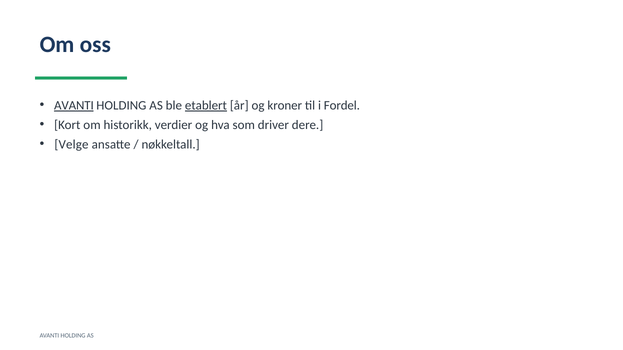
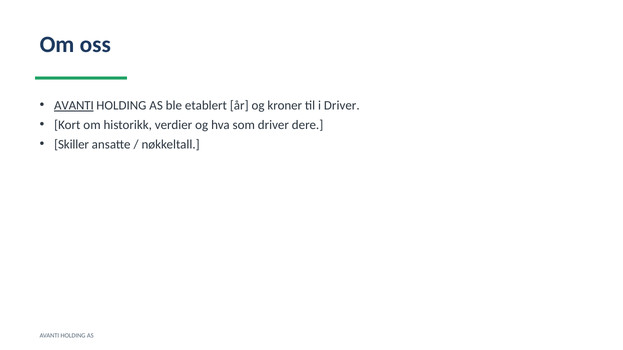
etablert underline: present -> none (206, 106)
i Fordel: Fordel -> Driver (342, 106)
Velge: Velge -> Skiller (72, 144)
